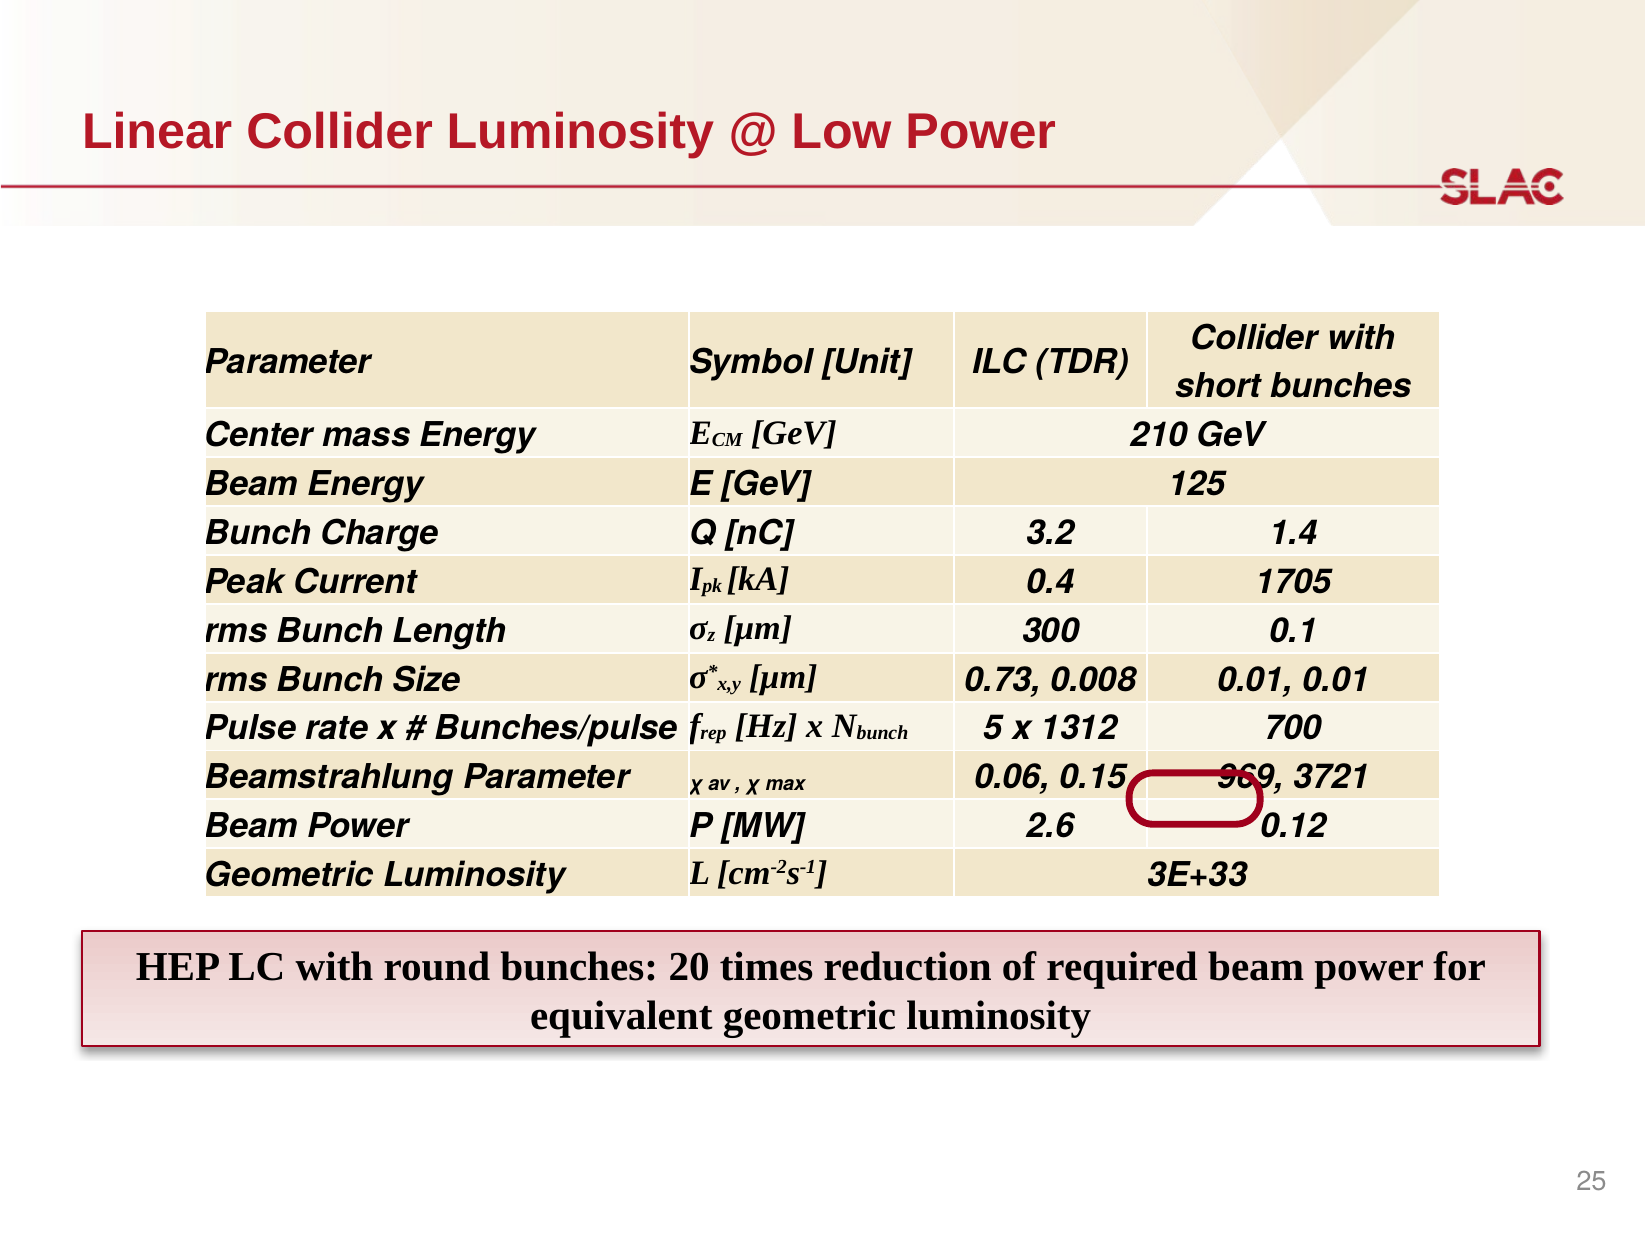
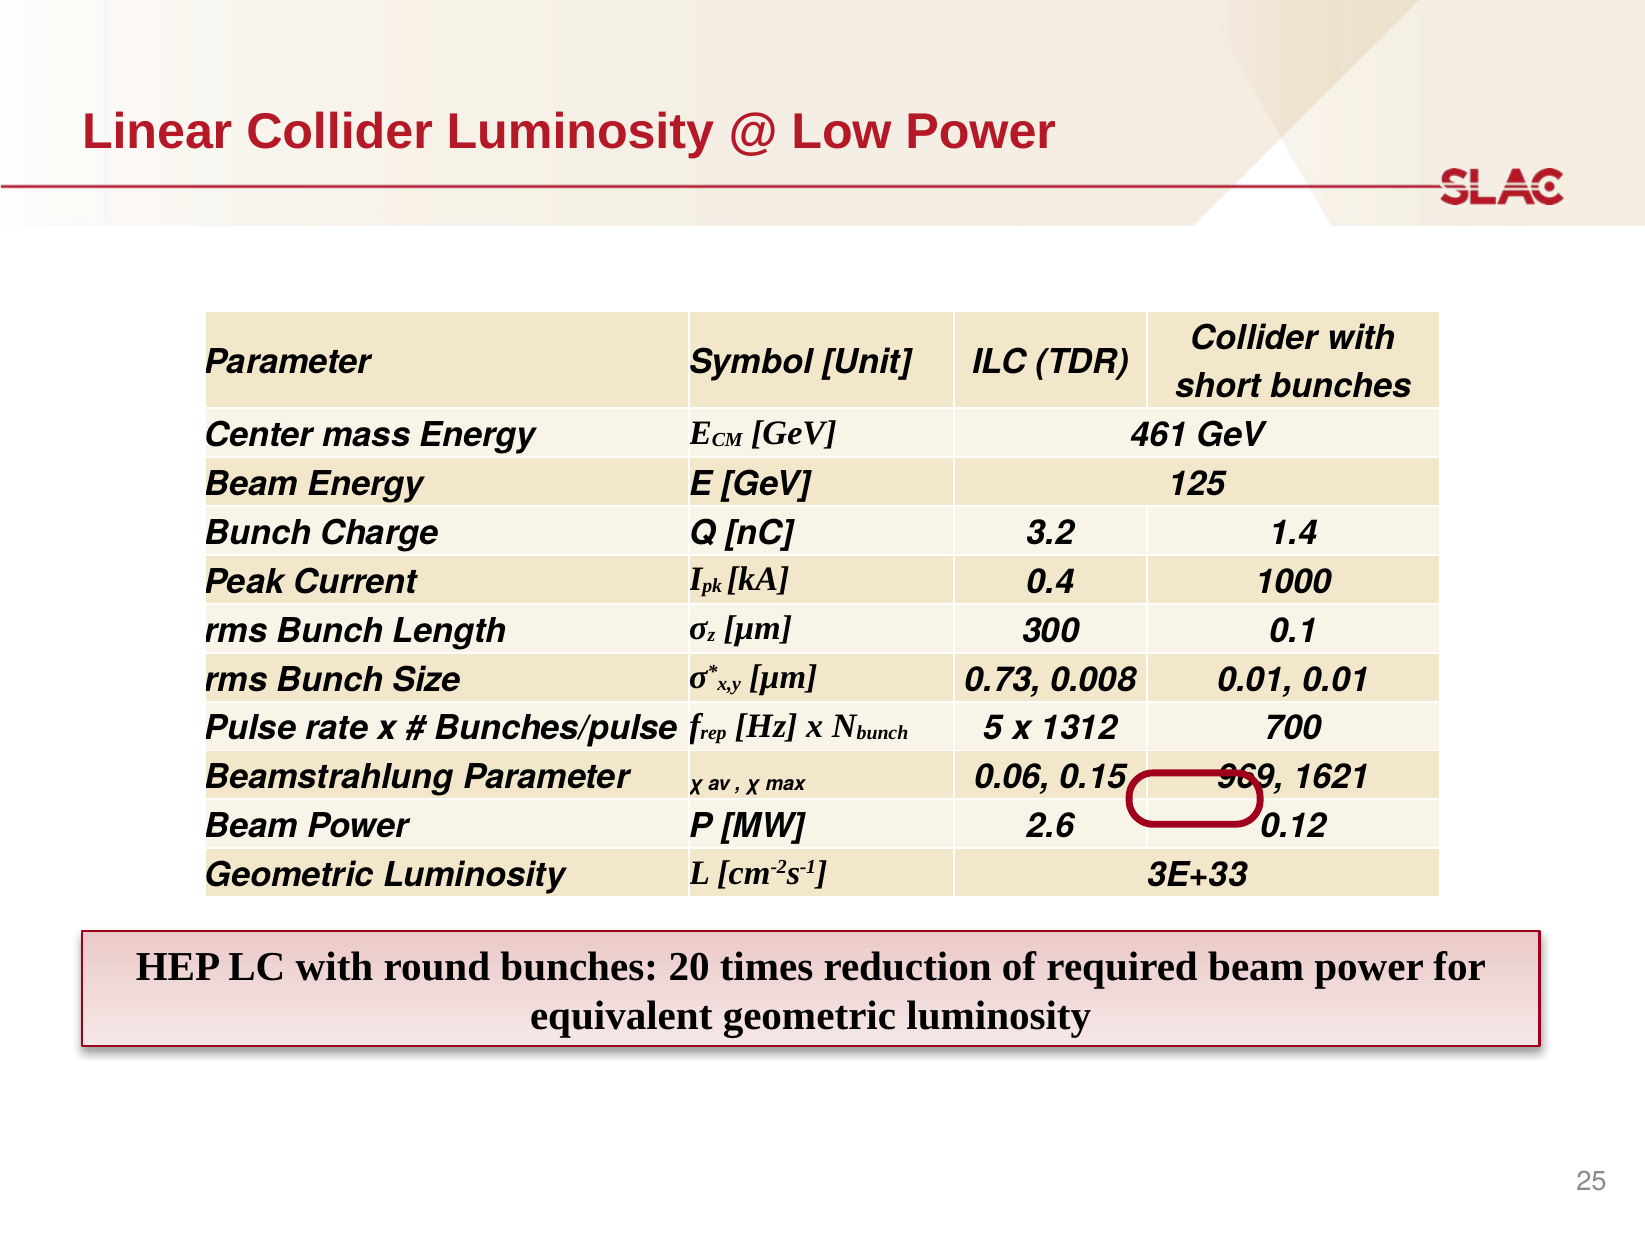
210: 210 -> 461 (1159, 436)
1705: 1705 -> 1000 (1293, 582)
3721: 3721 -> 1621 (1331, 778)
